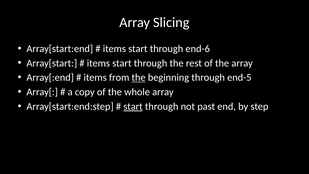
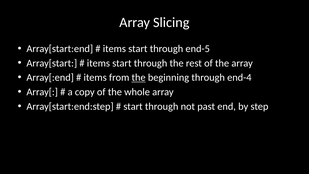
end-6: end-6 -> end-5 (198, 49)
end-5: end-5 -> end-4 (239, 77)
start underline: present -> none (133, 106)
